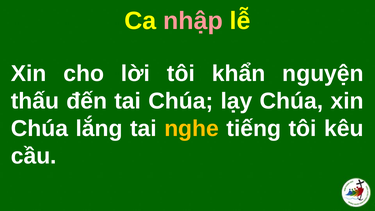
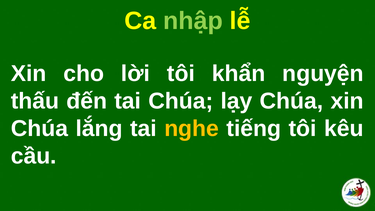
nhập colour: pink -> light green (193, 21)
